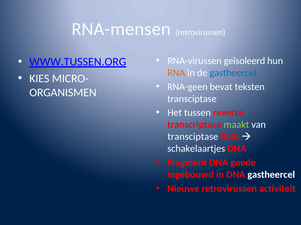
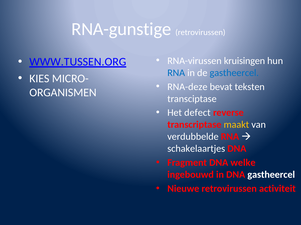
RNA-mensen: RNA-mensen -> RNA-gunstige (121, 29)
geïsoleerd: geïsoleerd -> kruisingen (244, 61)
RNA colour: orange -> blue (176, 73)
RNA-geen: RNA-geen -> RNA-deze (187, 87)
tussen: tussen -> defect (197, 113)
maakt colour: light green -> yellow (236, 125)
transciptase: transciptase -> verdubbelde (193, 137)
goede: goede -> welke (243, 163)
